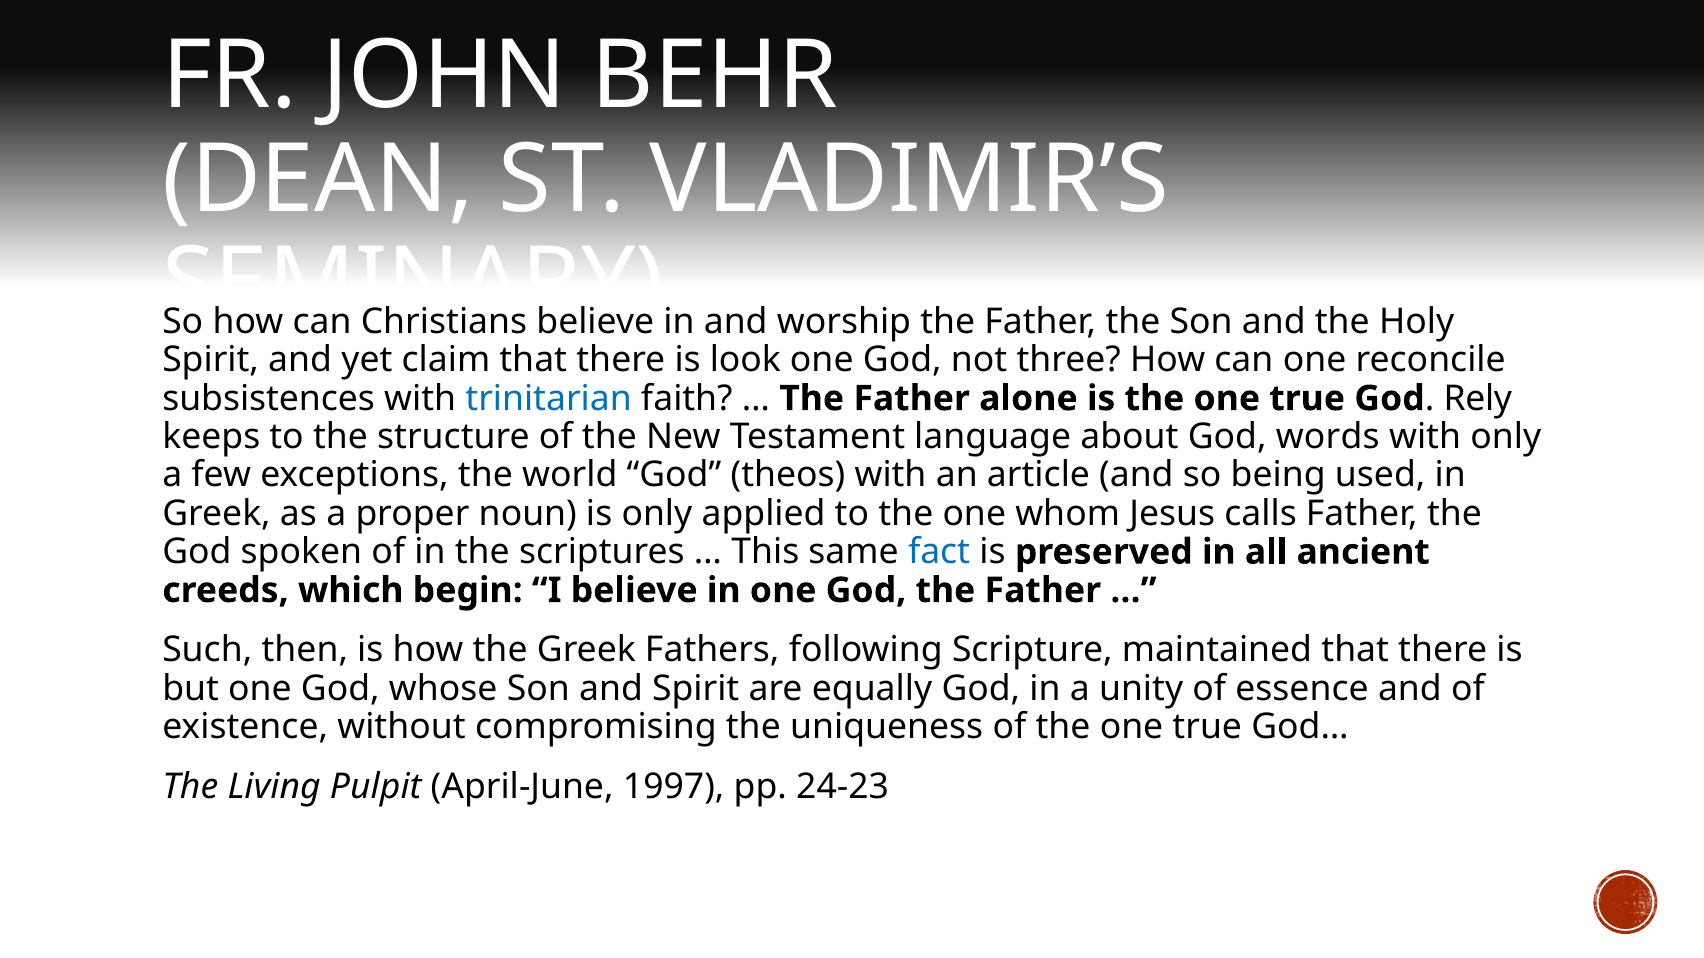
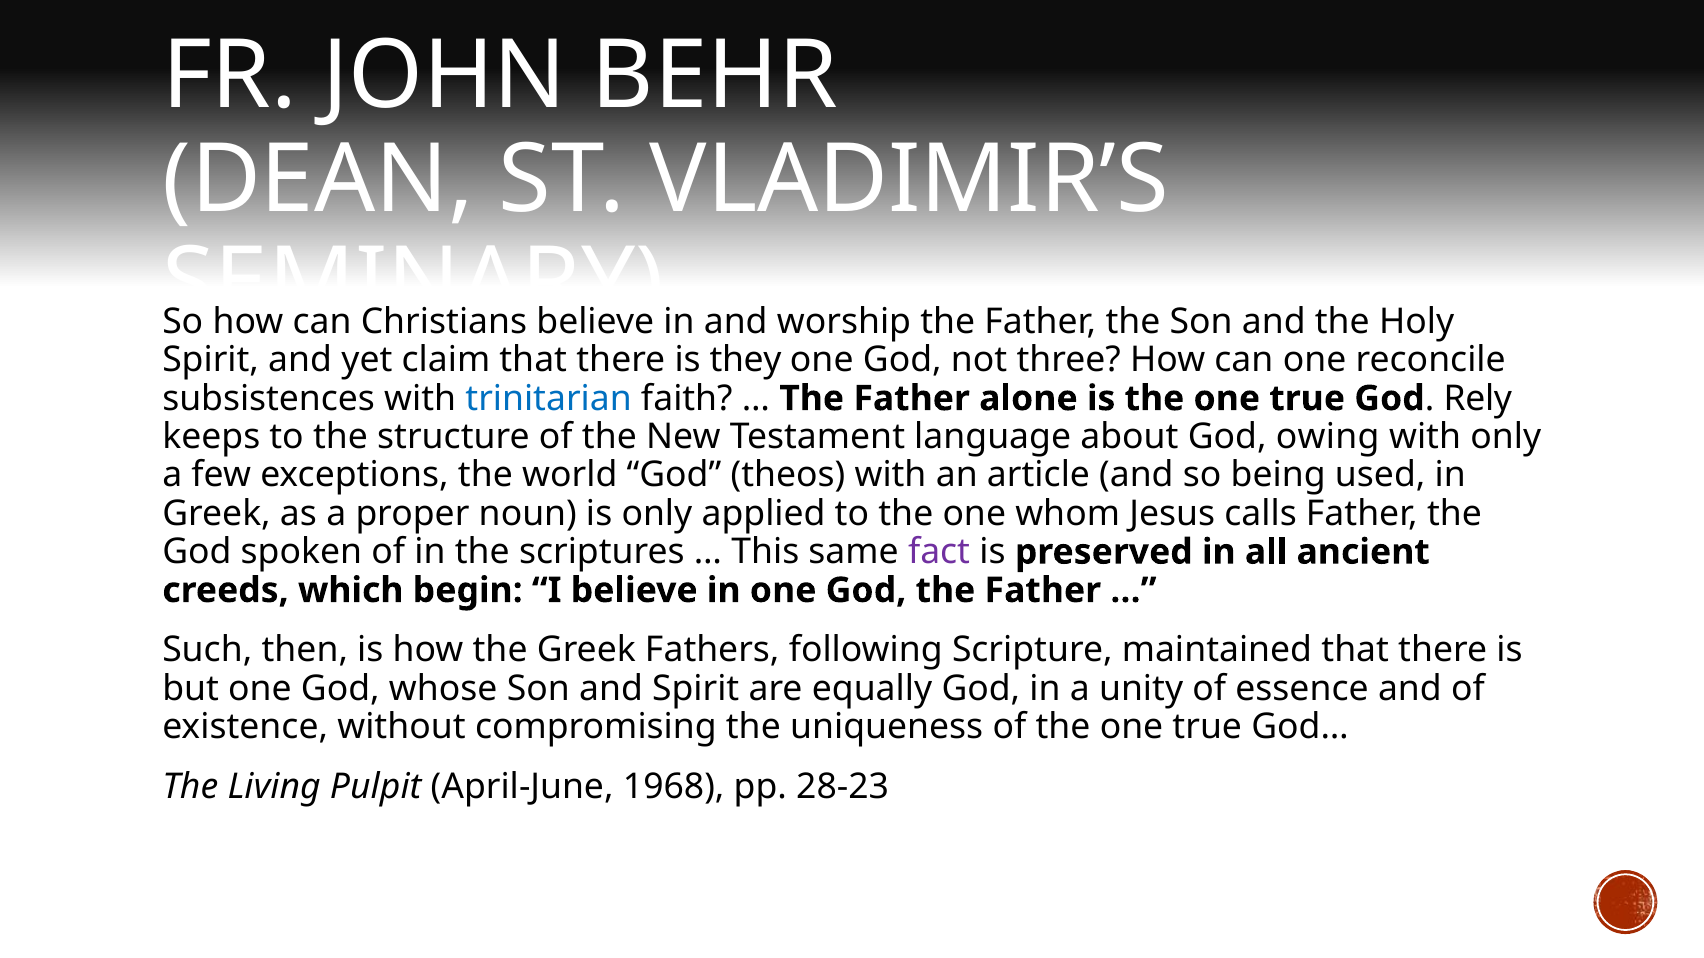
look: look -> they (746, 360)
words: words -> owing (1328, 437)
fact colour: blue -> purple (939, 552)
1997: 1997 -> 1968 (674, 787)
24-23: 24-23 -> 28-23 (843, 787)
